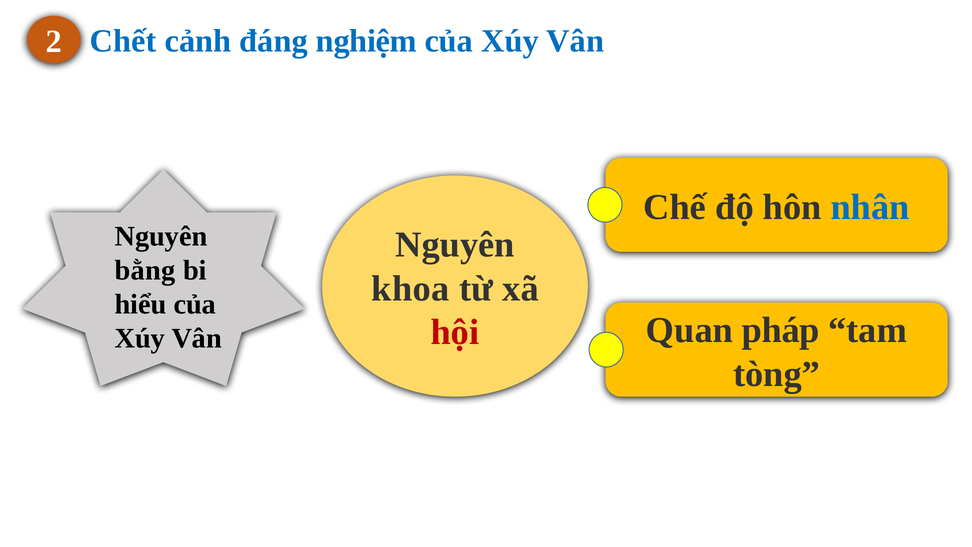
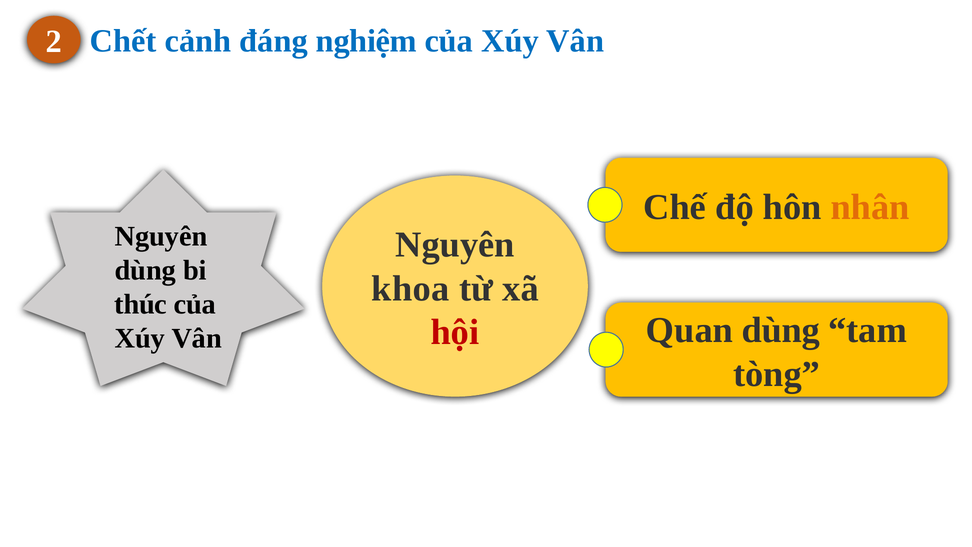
nhân colour: blue -> orange (870, 207)
bằng: bằng -> dùng (145, 270)
hiểu: hiểu -> thúc (141, 304)
Quan pháp: pháp -> dùng (781, 330)
